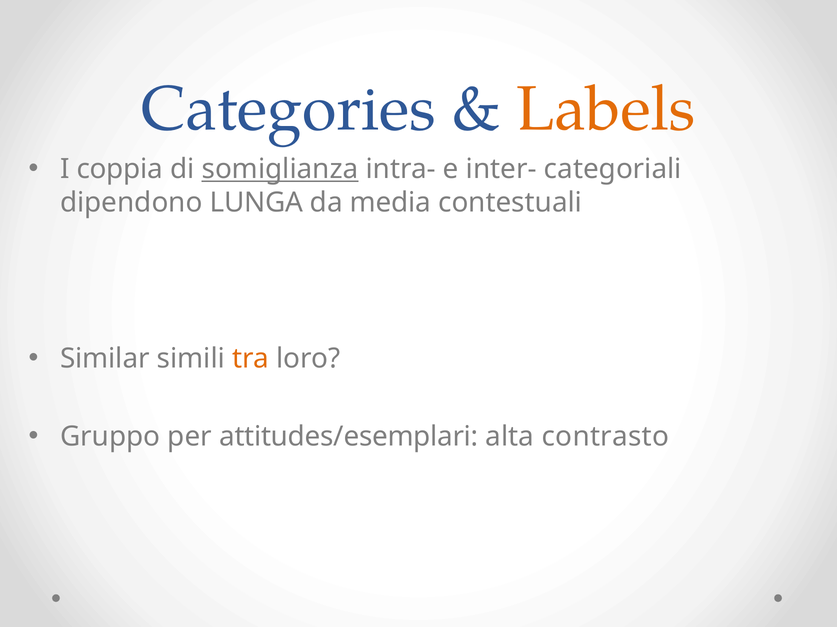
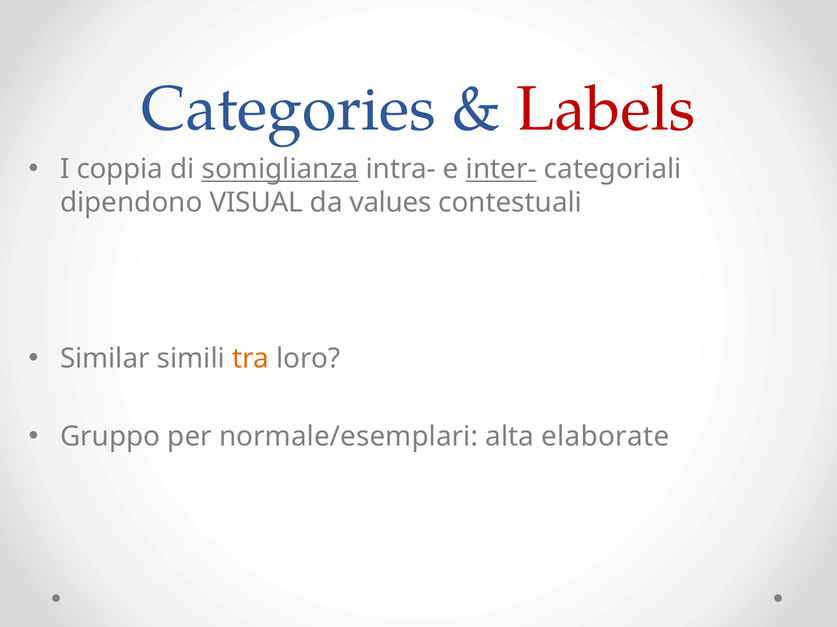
Labels colour: orange -> red (606, 109)
inter- underline: none -> present (501, 169)
LUNGA: LUNGA -> VISUAL (256, 203)
media: media -> values (391, 203)
attitudes/esemplari: attitudes/esemplari -> normale/esemplari (349, 437)
contrasto: contrasto -> elaborate (605, 437)
